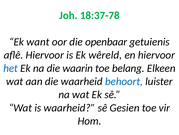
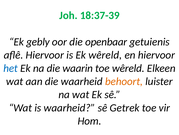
18:37-78: 18:37-78 -> 18:37-39 (100, 15)
want: want -> gebly (38, 42)
toe belang: belang -> wêreld (128, 68)
behoort colour: blue -> orange (124, 81)
Gesien: Gesien -> Getrek (125, 107)
